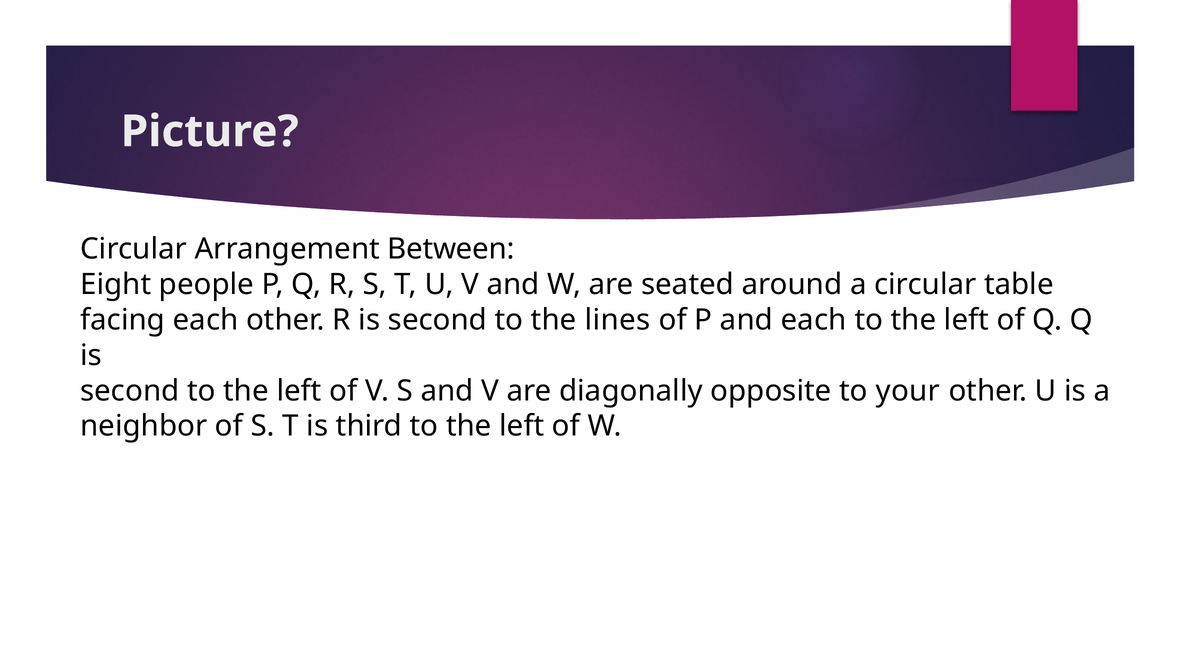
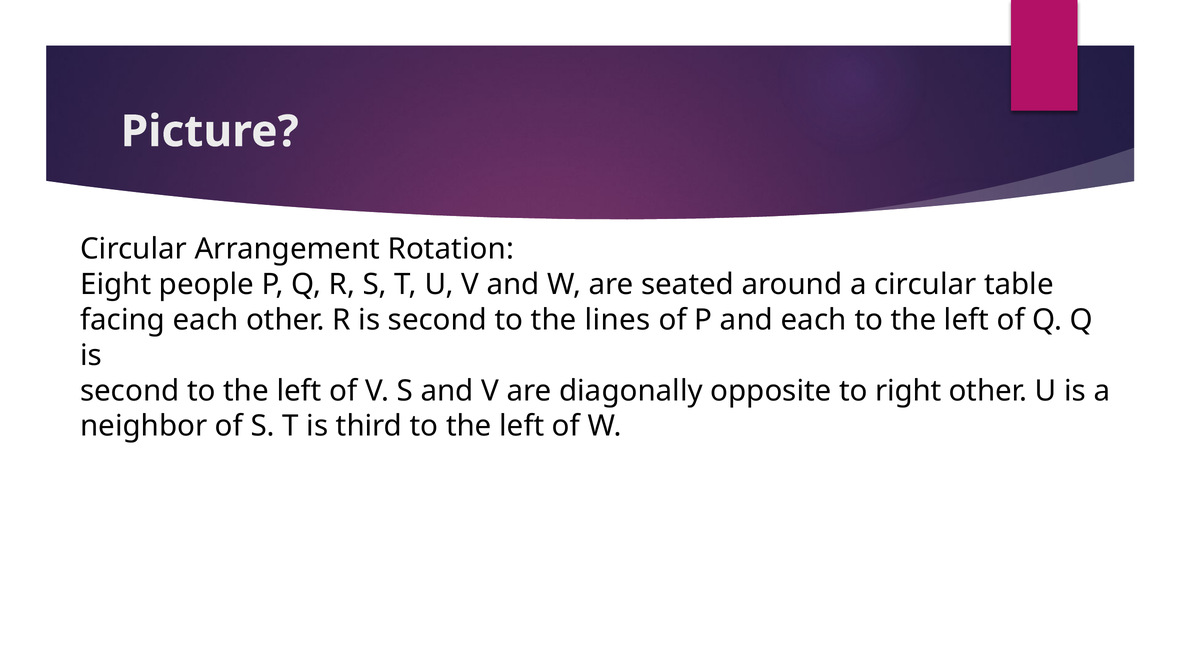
Between: Between -> Rotation (451, 249)
your: your -> right (908, 391)
